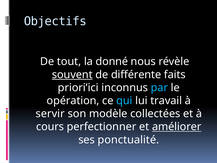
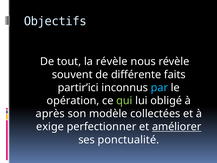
la donné: donné -> révèle (112, 61)
souvent underline: present -> none (72, 74)
priori’ici: priori’ici -> partir’ici (78, 87)
qui colour: light blue -> light green (124, 101)
travail: travail -> obligé (166, 101)
servir: servir -> après (50, 114)
cours: cours -> exige (50, 127)
